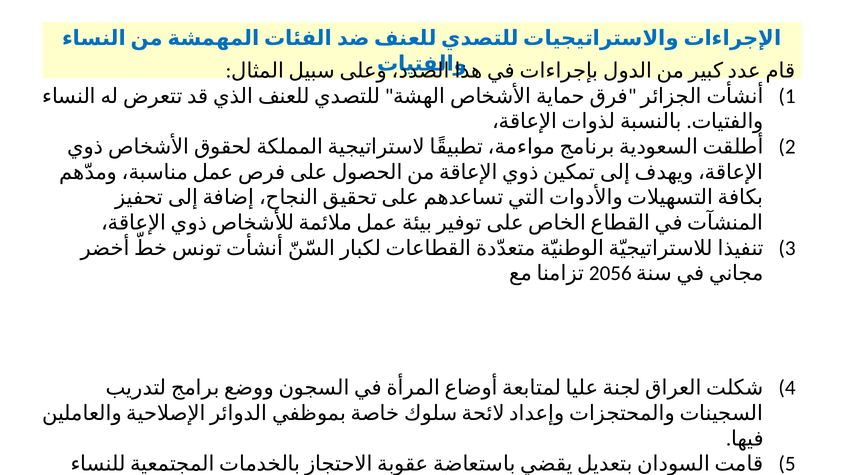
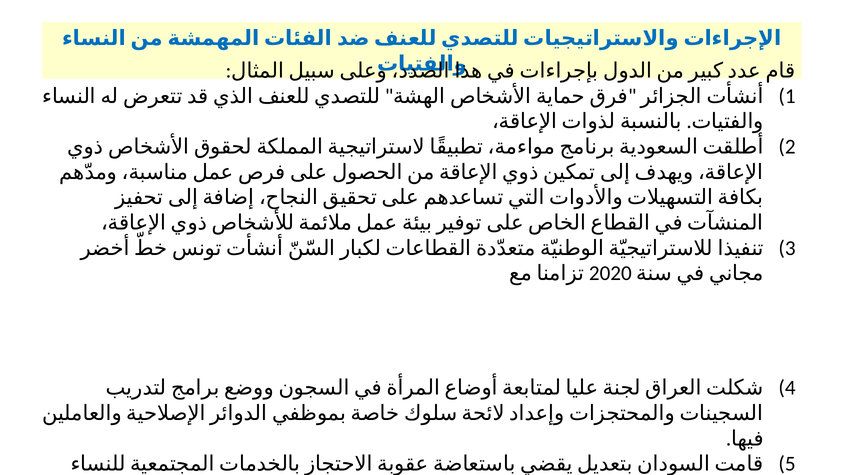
2056: 2056 -> 2020 (610, 273)
